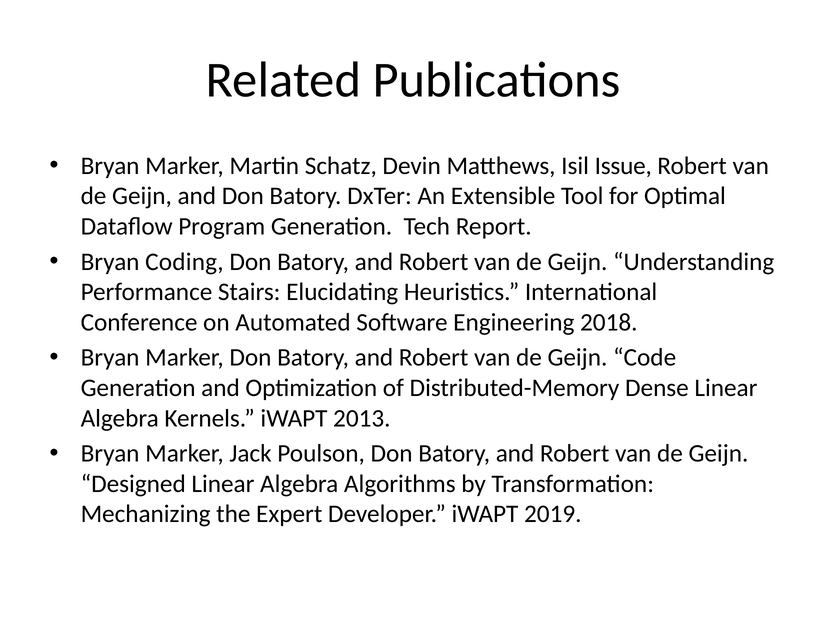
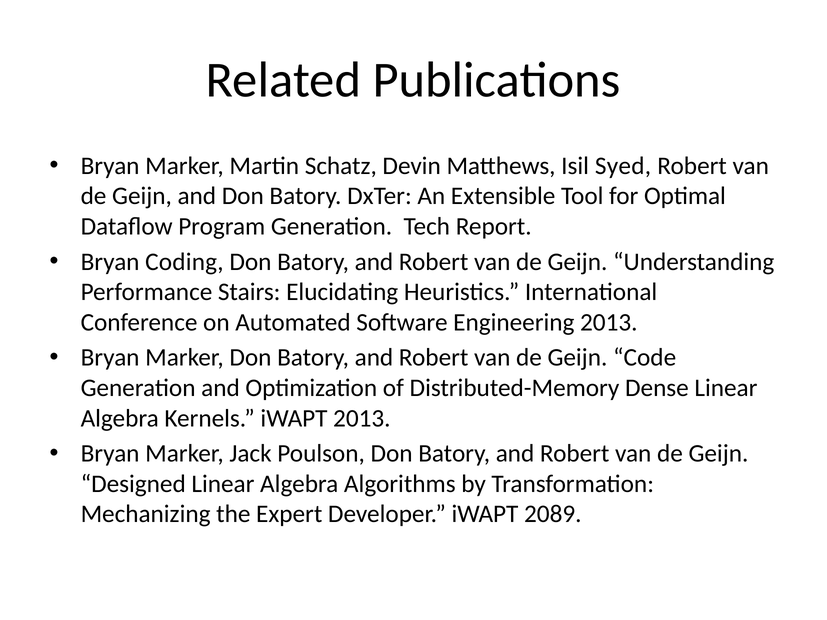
Issue: Issue -> Syed (623, 166)
Engineering 2018: 2018 -> 2013 (609, 322)
2019: 2019 -> 2089 (553, 514)
